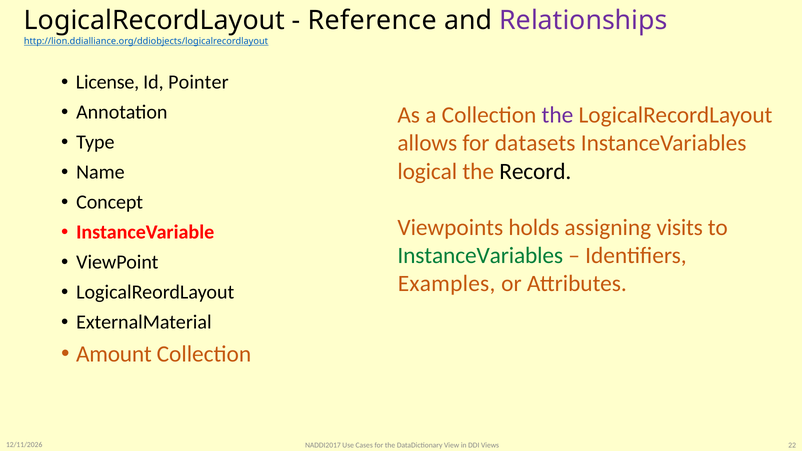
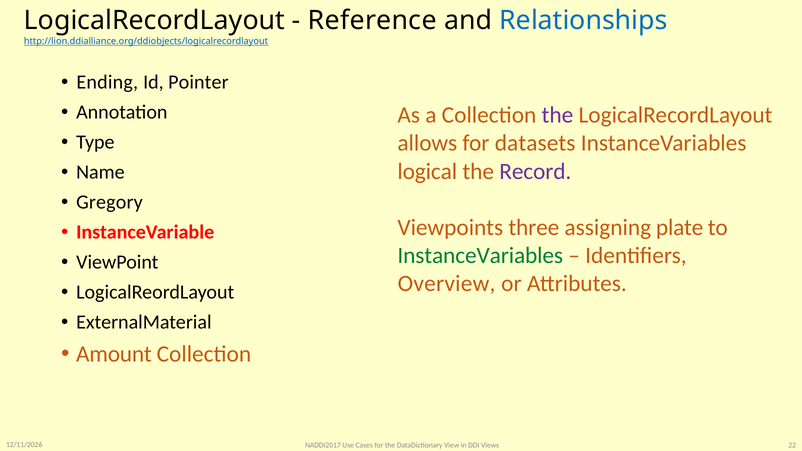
Relationships colour: purple -> blue (583, 20)
License: License -> Ending (107, 82)
Record colour: black -> purple (535, 171)
Concept: Concept -> Gregory (109, 202)
holds: holds -> three (534, 228)
visits: visits -> plate (680, 228)
Examples: Examples -> Overview (447, 284)
